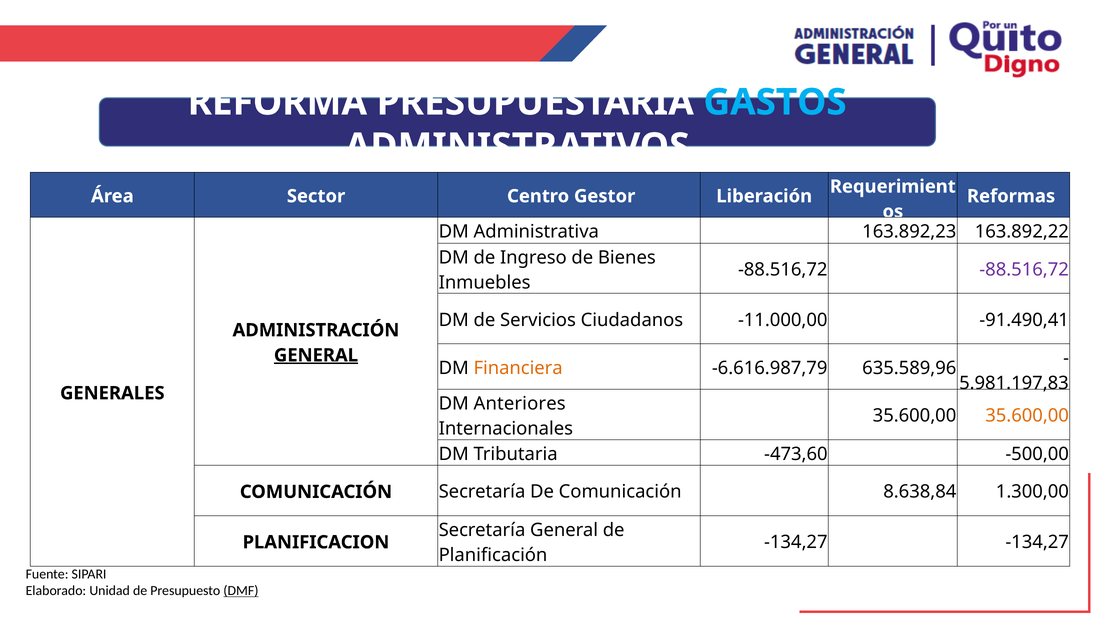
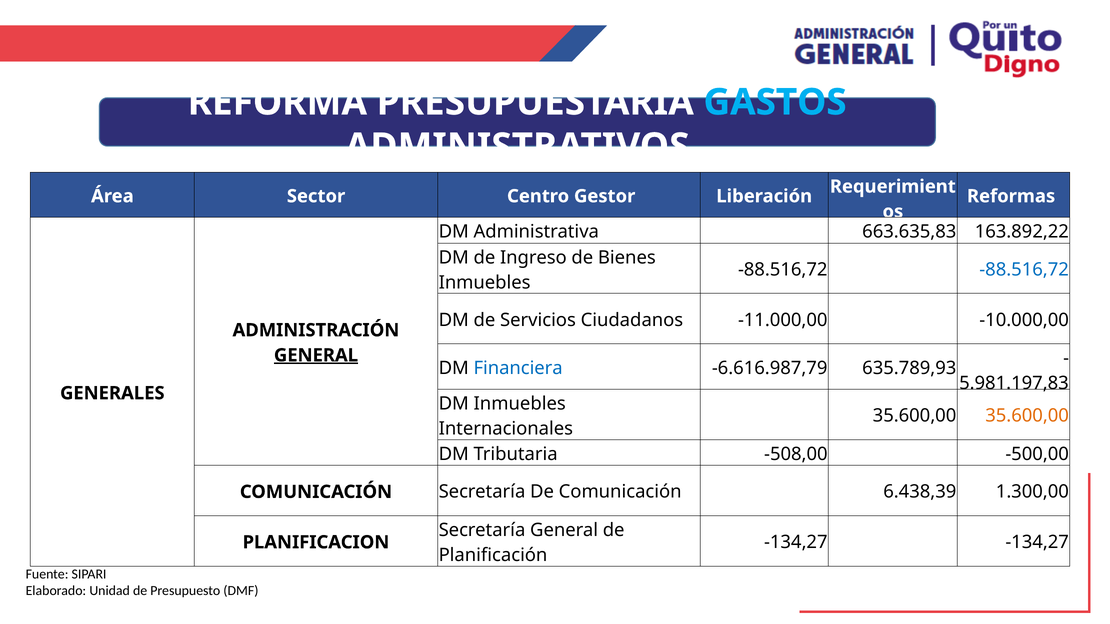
163.892,23: 163.892,23 -> 663.635,83 (909, 232)
-88.516,72 colour: purple -> blue (1024, 270)
-91.490,41: -91.490,41 -> -10.000,00 (1024, 320)
Financiera colour: orange -> blue (518, 368)
635.589,96: 635.589,96 -> 635.789,93 (909, 368)
DM Anteriores: Anteriores -> Inmuebles (520, 404)
-473,60: -473,60 -> -508,00 (796, 454)
8.638,84: 8.638,84 -> 6.438,39 (920, 492)
DMF underline: present -> none (241, 591)
